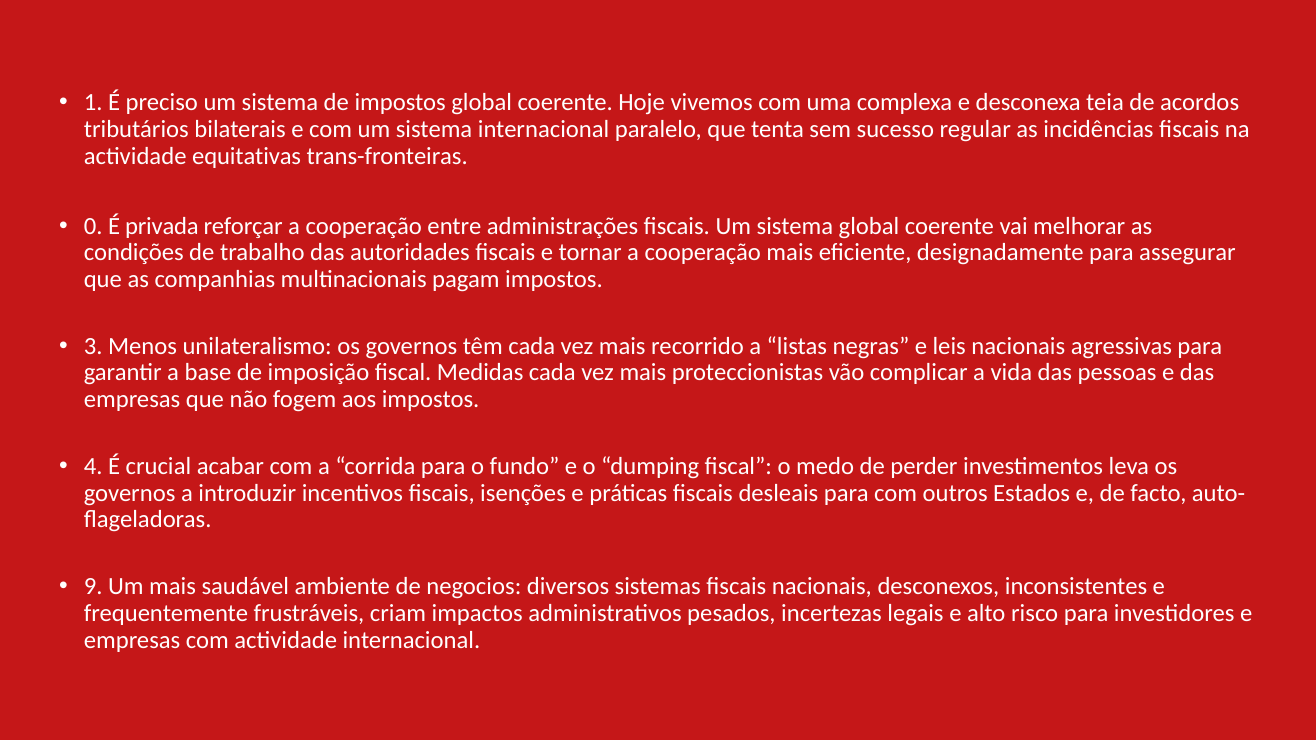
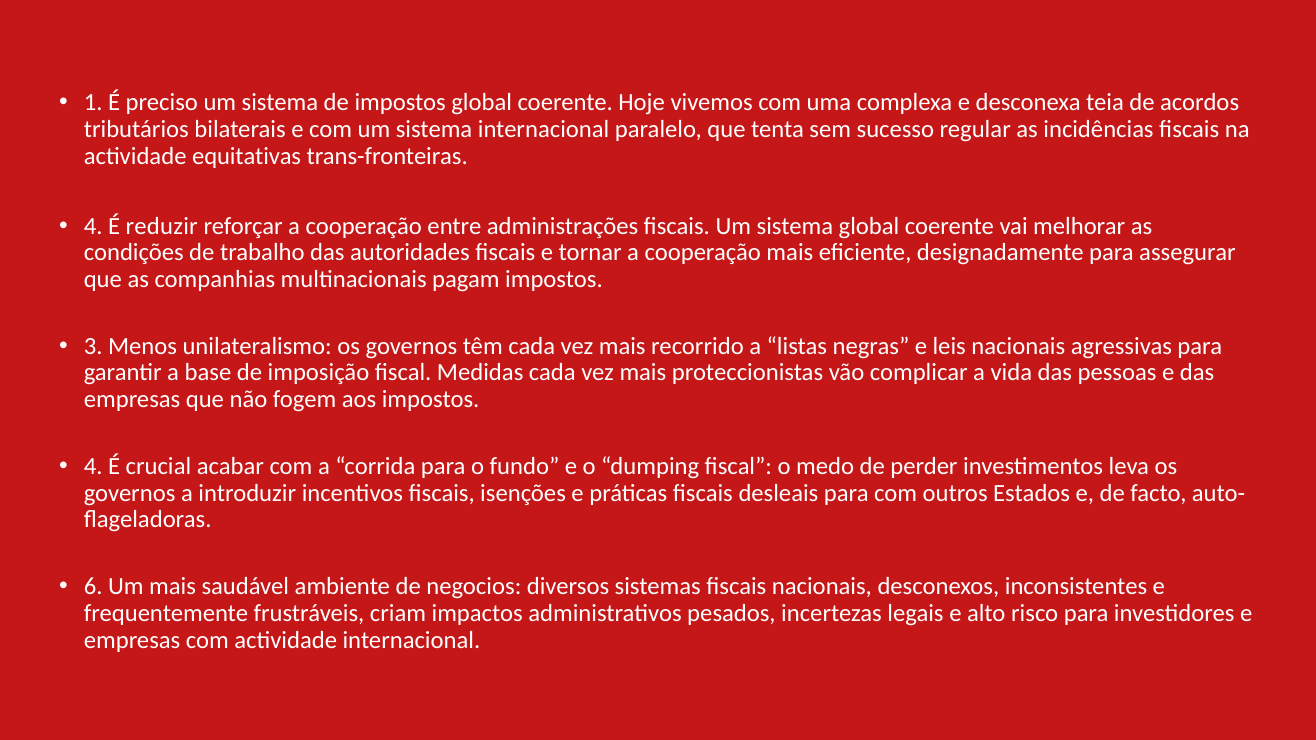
0: 0 -> 4 (93, 226)
privada: privada -> reduzir (162, 226)
9: 9 -> 6 (93, 587)
